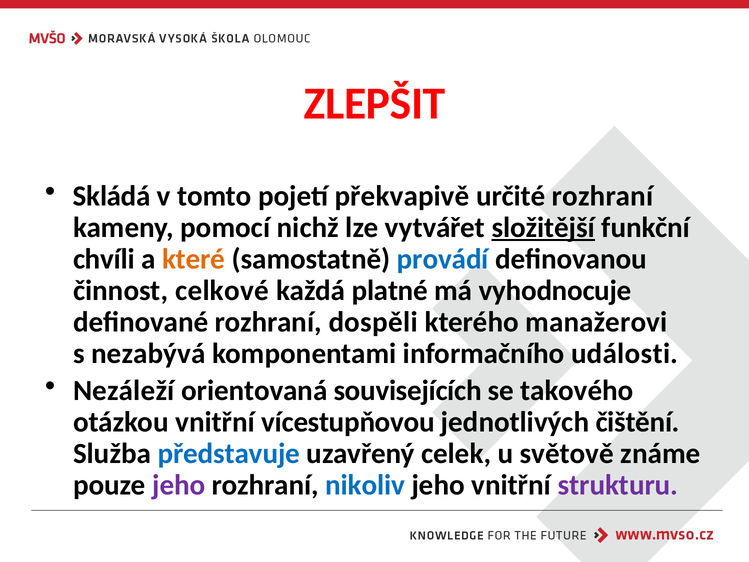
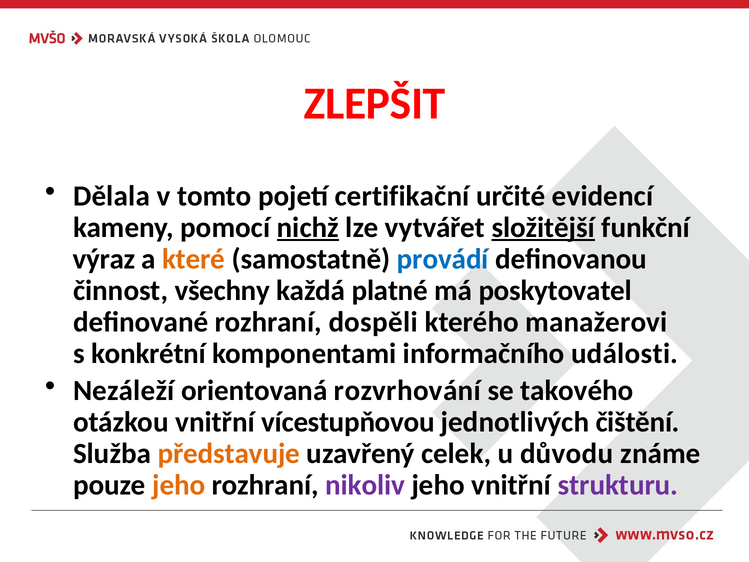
Skládá: Skládá -> Dělala (112, 196)
překvapivě: překvapivě -> certifikační (402, 196)
určité rozhraní: rozhraní -> evidencí (603, 196)
nichž underline: none -> present (308, 227)
chvíli: chvíli -> výraz (104, 259)
celkové: celkové -> všechny (222, 290)
vyhodnocuje: vyhodnocuje -> poskytovatel (555, 290)
nezabývá: nezabývá -> konkrétní (149, 353)
souvisejících: souvisejících -> rozvrhování (407, 391)
představuje colour: blue -> orange (229, 454)
světově: světově -> důvodu (567, 454)
jeho colour: purple -> orange (179, 485)
nikoliv colour: blue -> purple (365, 485)
